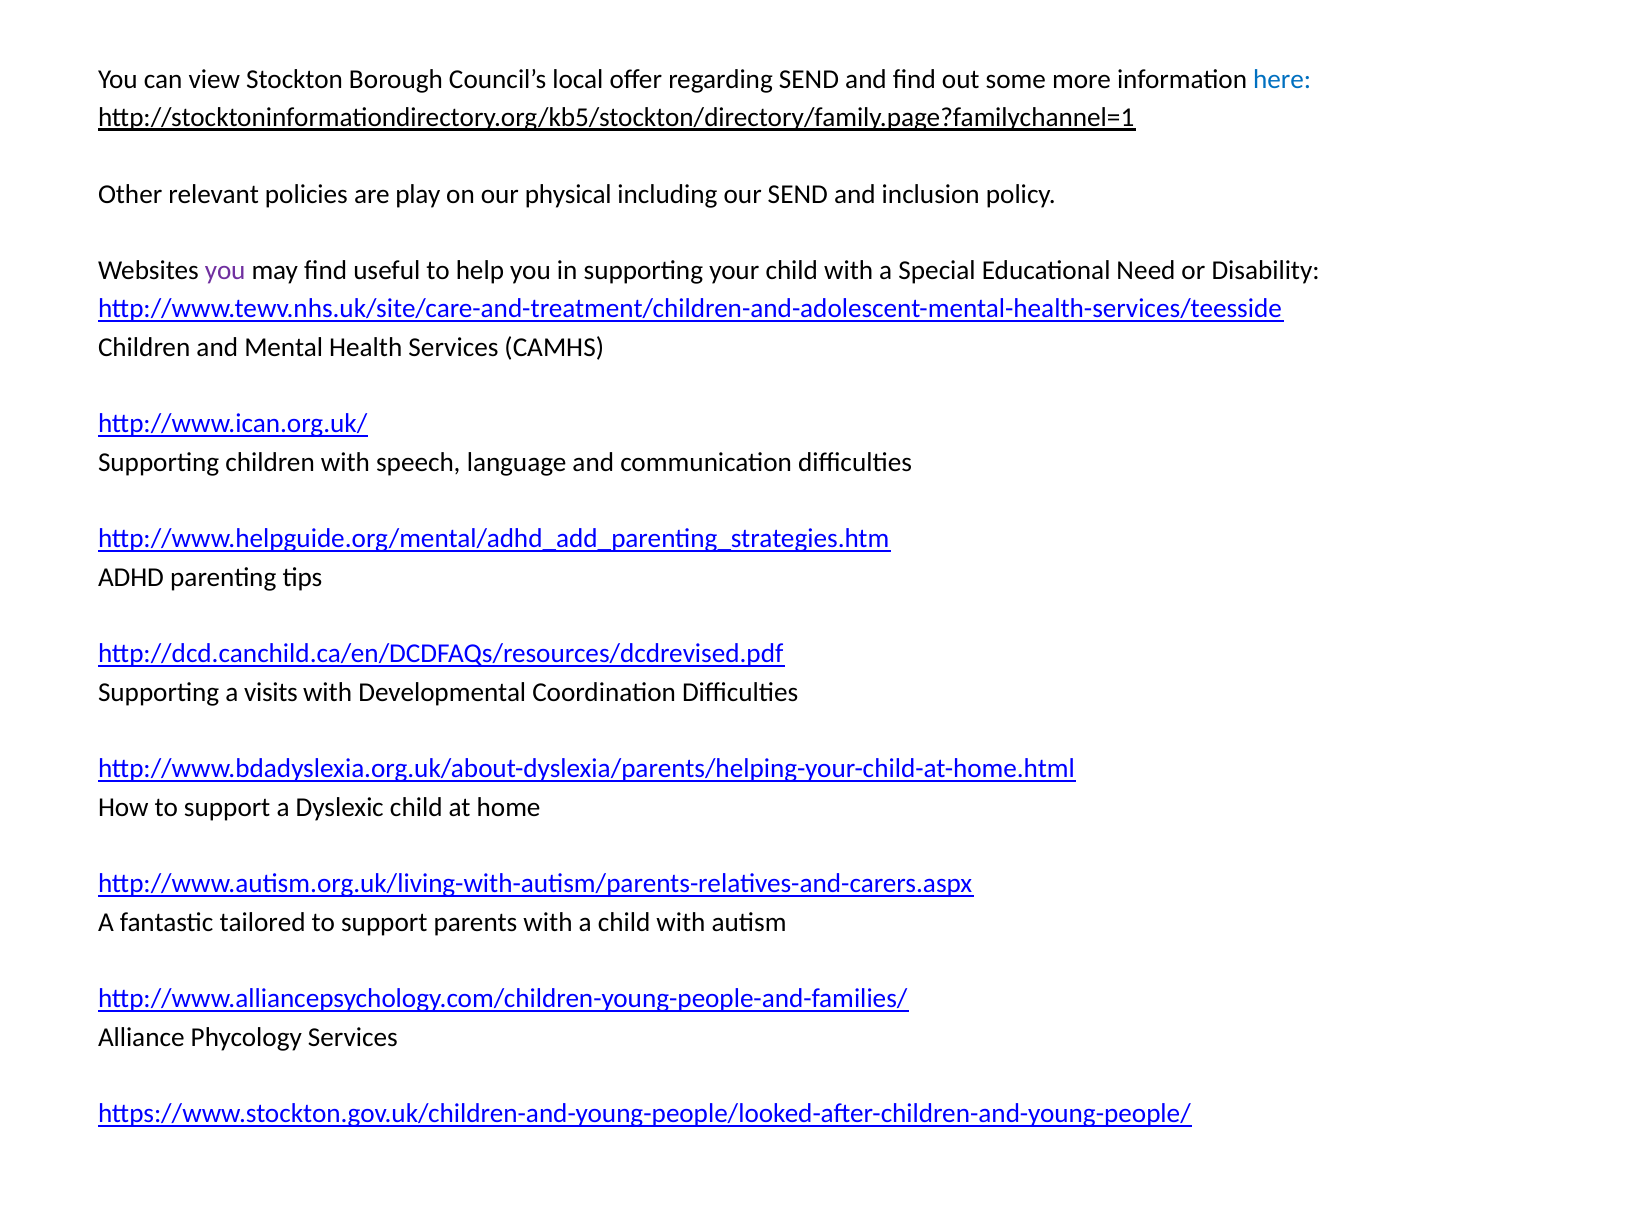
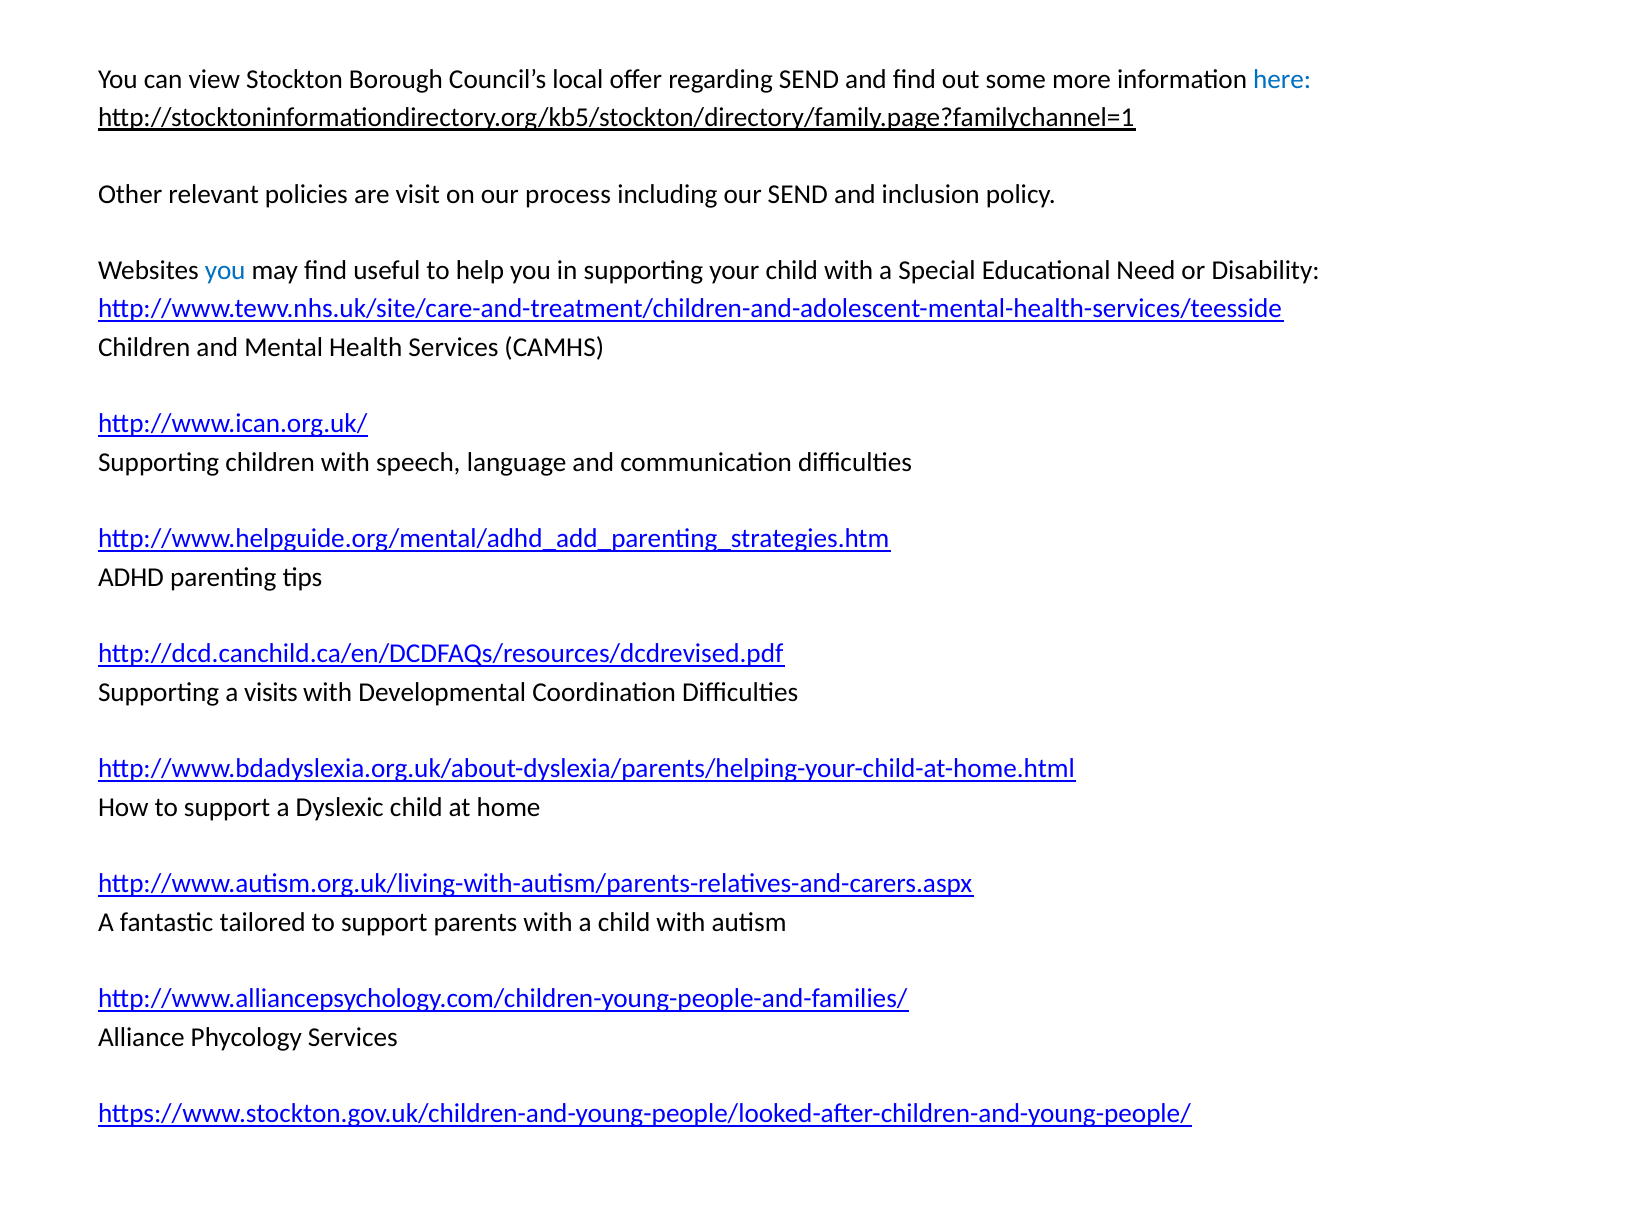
play: play -> visit (418, 194)
physical: physical -> process (568, 194)
you colour: purple -> blue (225, 271)
